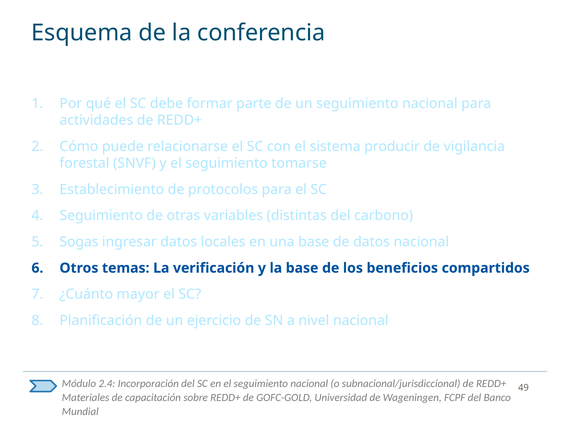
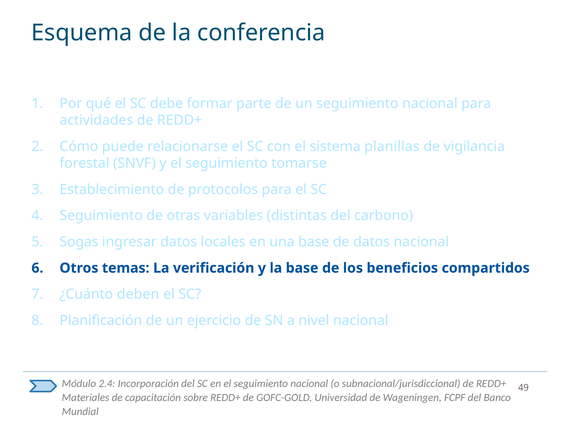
producir: producir -> planillas (392, 146)
mayor: mayor -> deben (138, 294)
